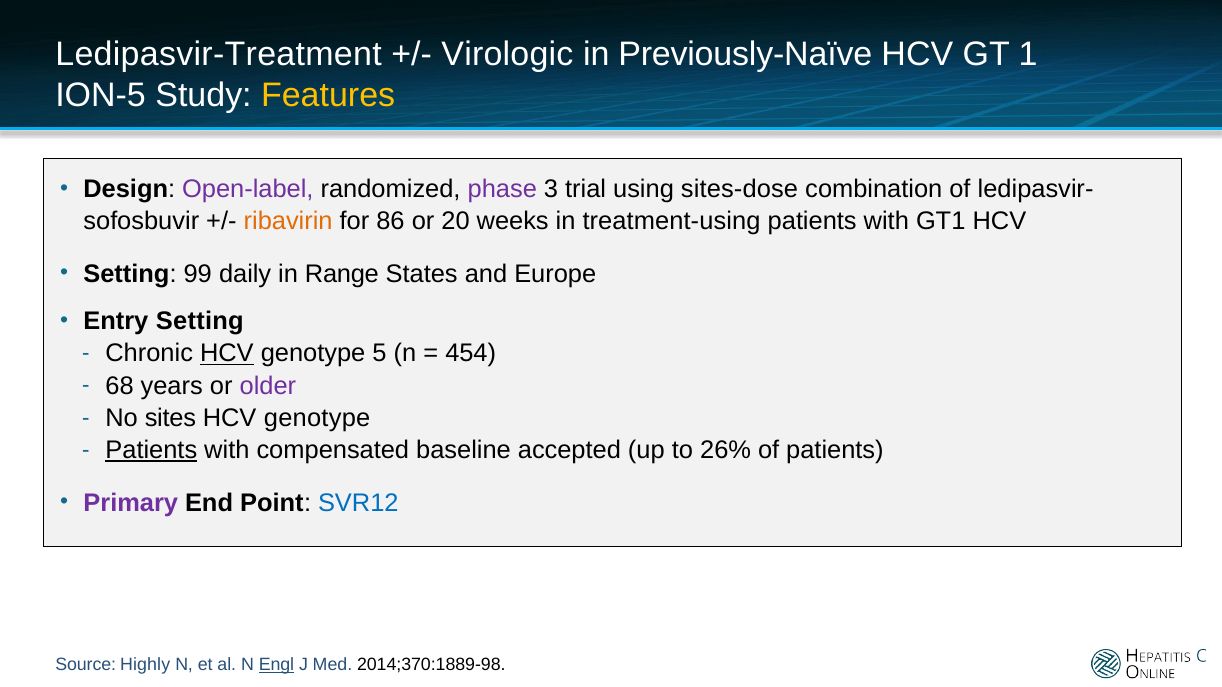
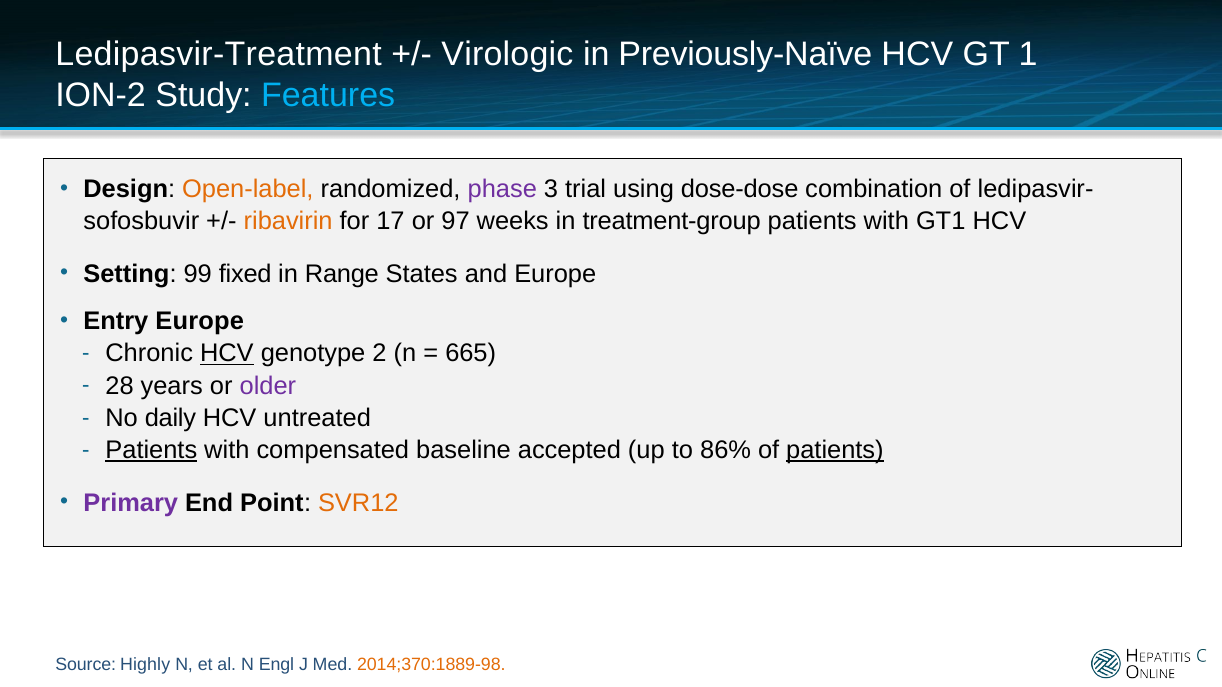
ION-5: ION-5 -> ION-2 (101, 95)
Features colour: yellow -> light blue (328, 95)
Open-label colour: purple -> orange (248, 189)
sites-dose: sites-dose -> dose-dose (740, 189)
86: 86 -> 17 (390, 221)
20: 20 -> 97 (456, 221)
treatment-using: treatment-using -> treatment-group (672, 221)
daily: daily -> fixed (245, 274)
Entry Setting: Setting -> Europe (200, 322)
5: 5 -> 2 (380, 354)
454: 454 -> 665 (471, 354)
68: 68 -> 28 (120, 386)
sites: sites -> daily (170, 418)
genotype: genotype -> untreated (317, 418)
26%: 26% -> 86% (726, 450)
patients underline: none -> present (835, 450)
SVR12 colour: blue -> orange (358, 503)
Engl underline: present -> none (277, 665)
2014;370:1889-98 colour: black -> orange (431, 665)
